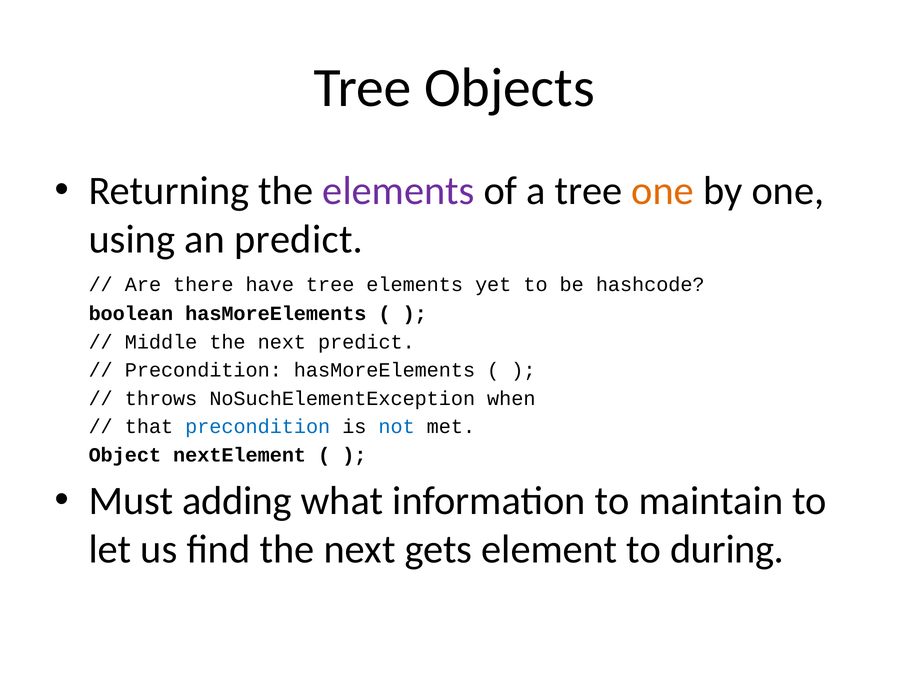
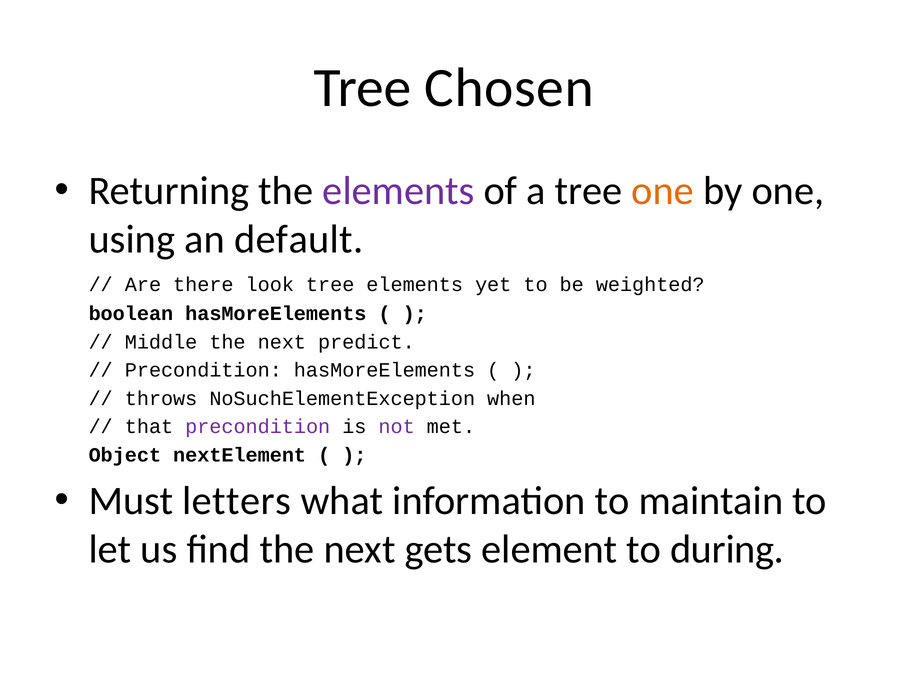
Objects: Objects -> Chosen (509, 88)
an predict: predict -> default (299, 239)
have: have -> look (270, 284)
hashcode: hashcode -> weighted (650, 284)
precondition colour: blue -> purple (258, 427)
not colour: blue -> purple (397, 427)
adding: adding -> letters (237, 501)
